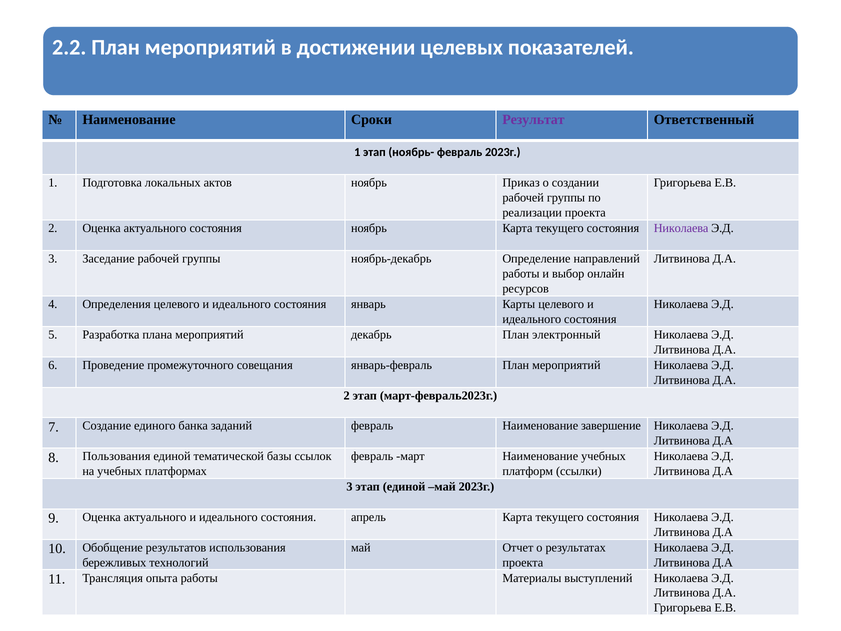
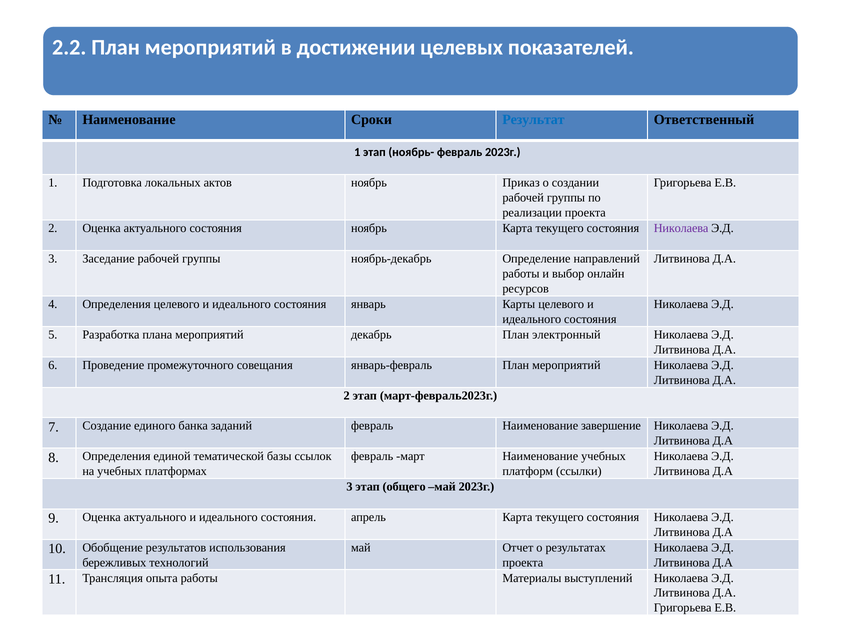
Результат colour: purple -> blue (533, 119)
8 Пользования: Пользования -> Определения (116, 456)
этап единой: единой -> общего (404, 487)
